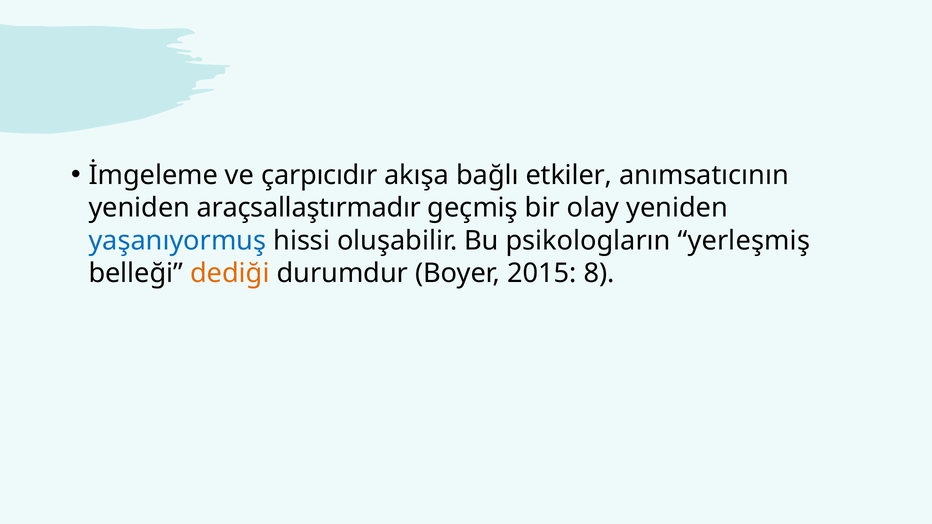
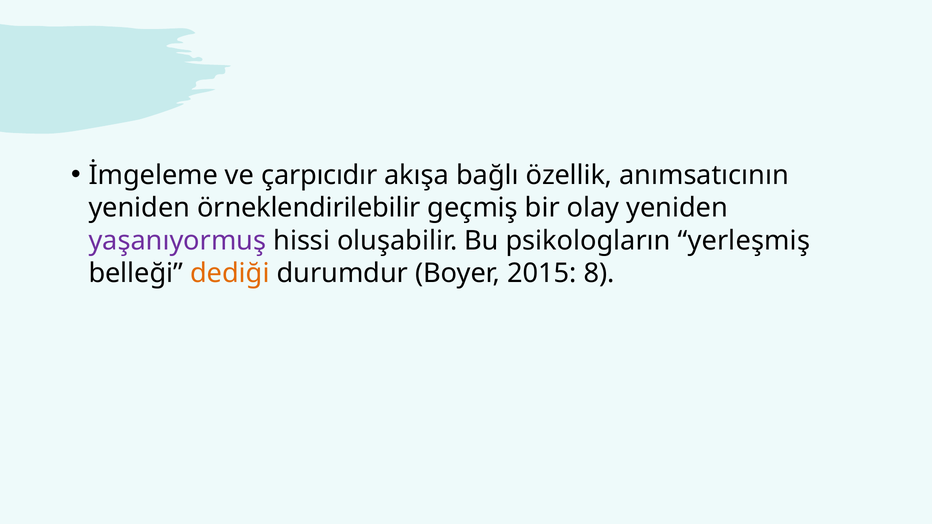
etkiler: etkiler -> özellik (569, 175)
araçsallaştırmadır: araçsallaştırmadır -> örneklendirilebilir (309, 208)
yaşanıyormuş colour: blue -> purple (177, 241)
